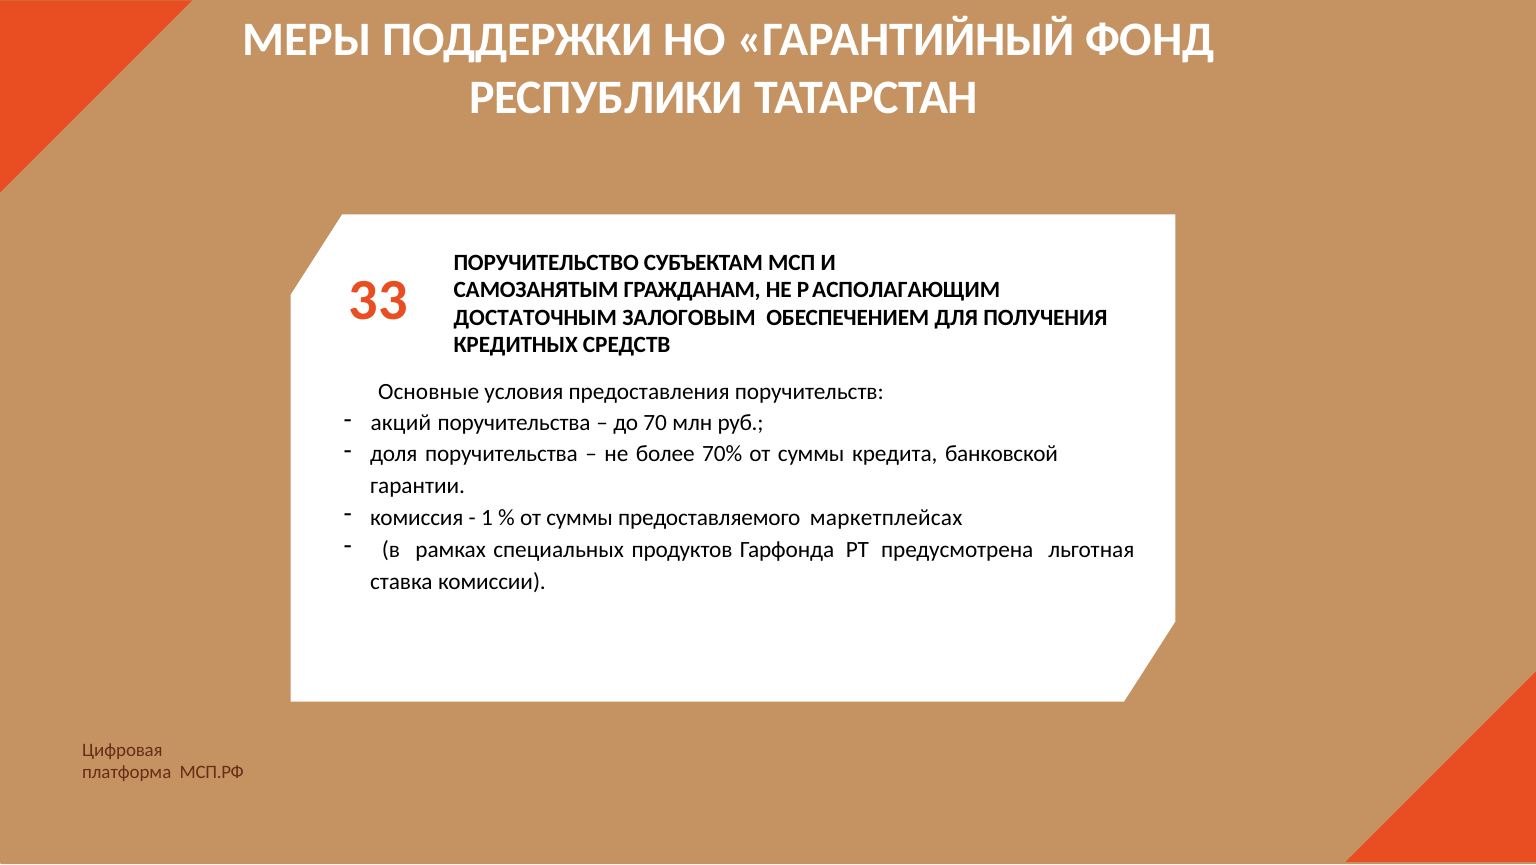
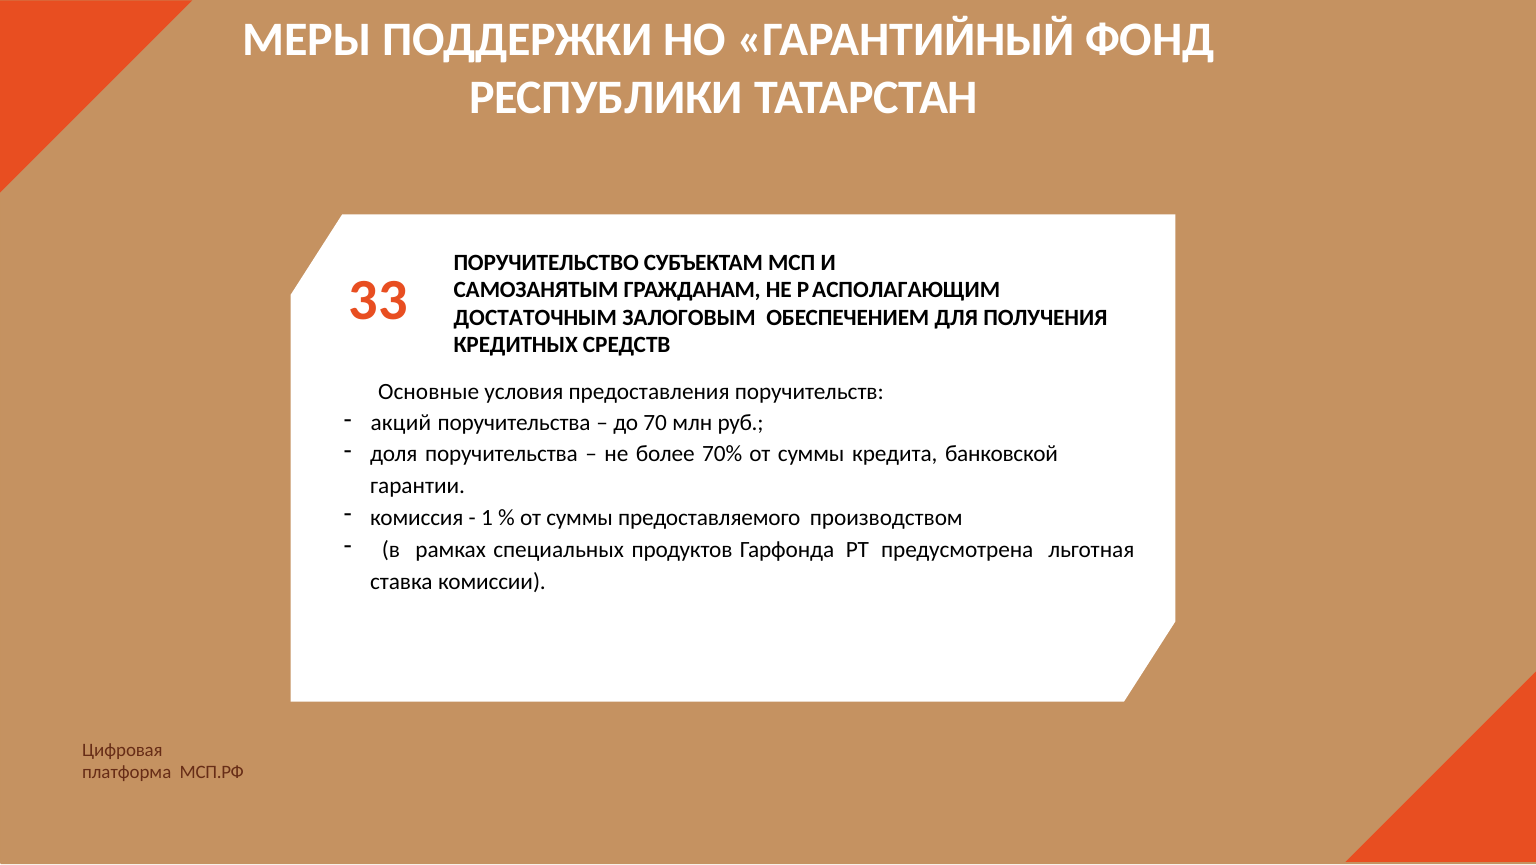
маркетплейсах: маркетплейсах -> производством (886, 517)
